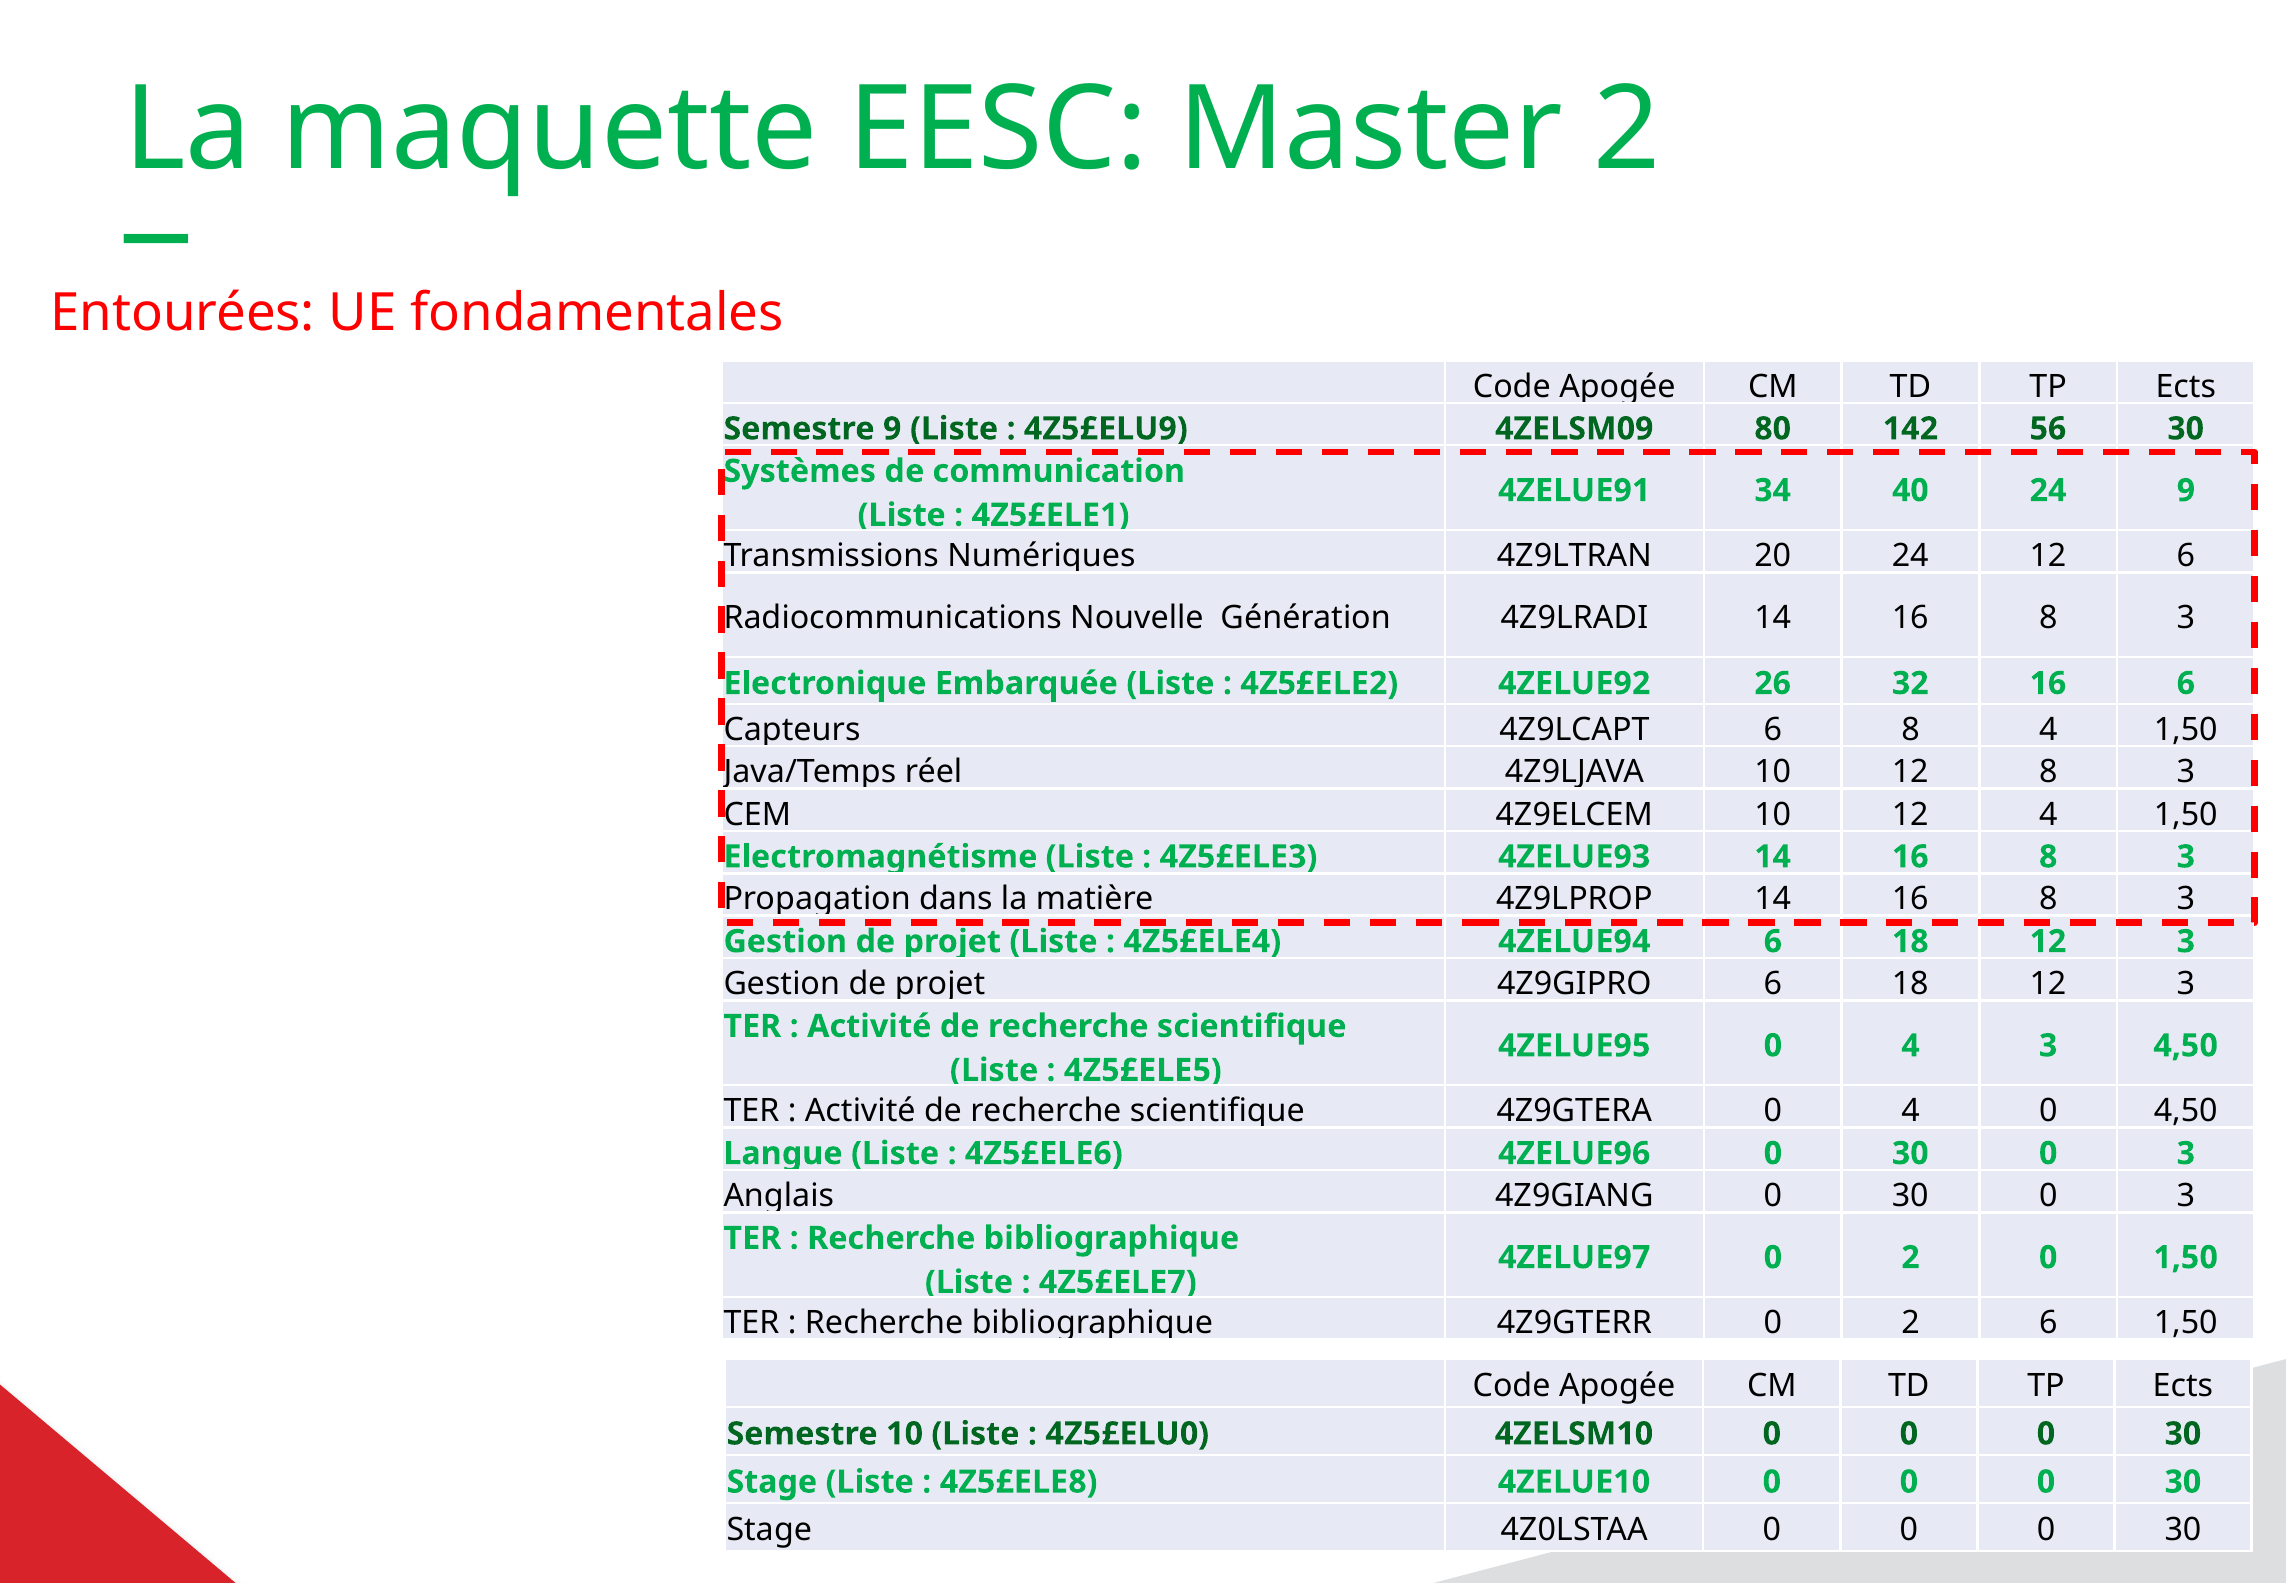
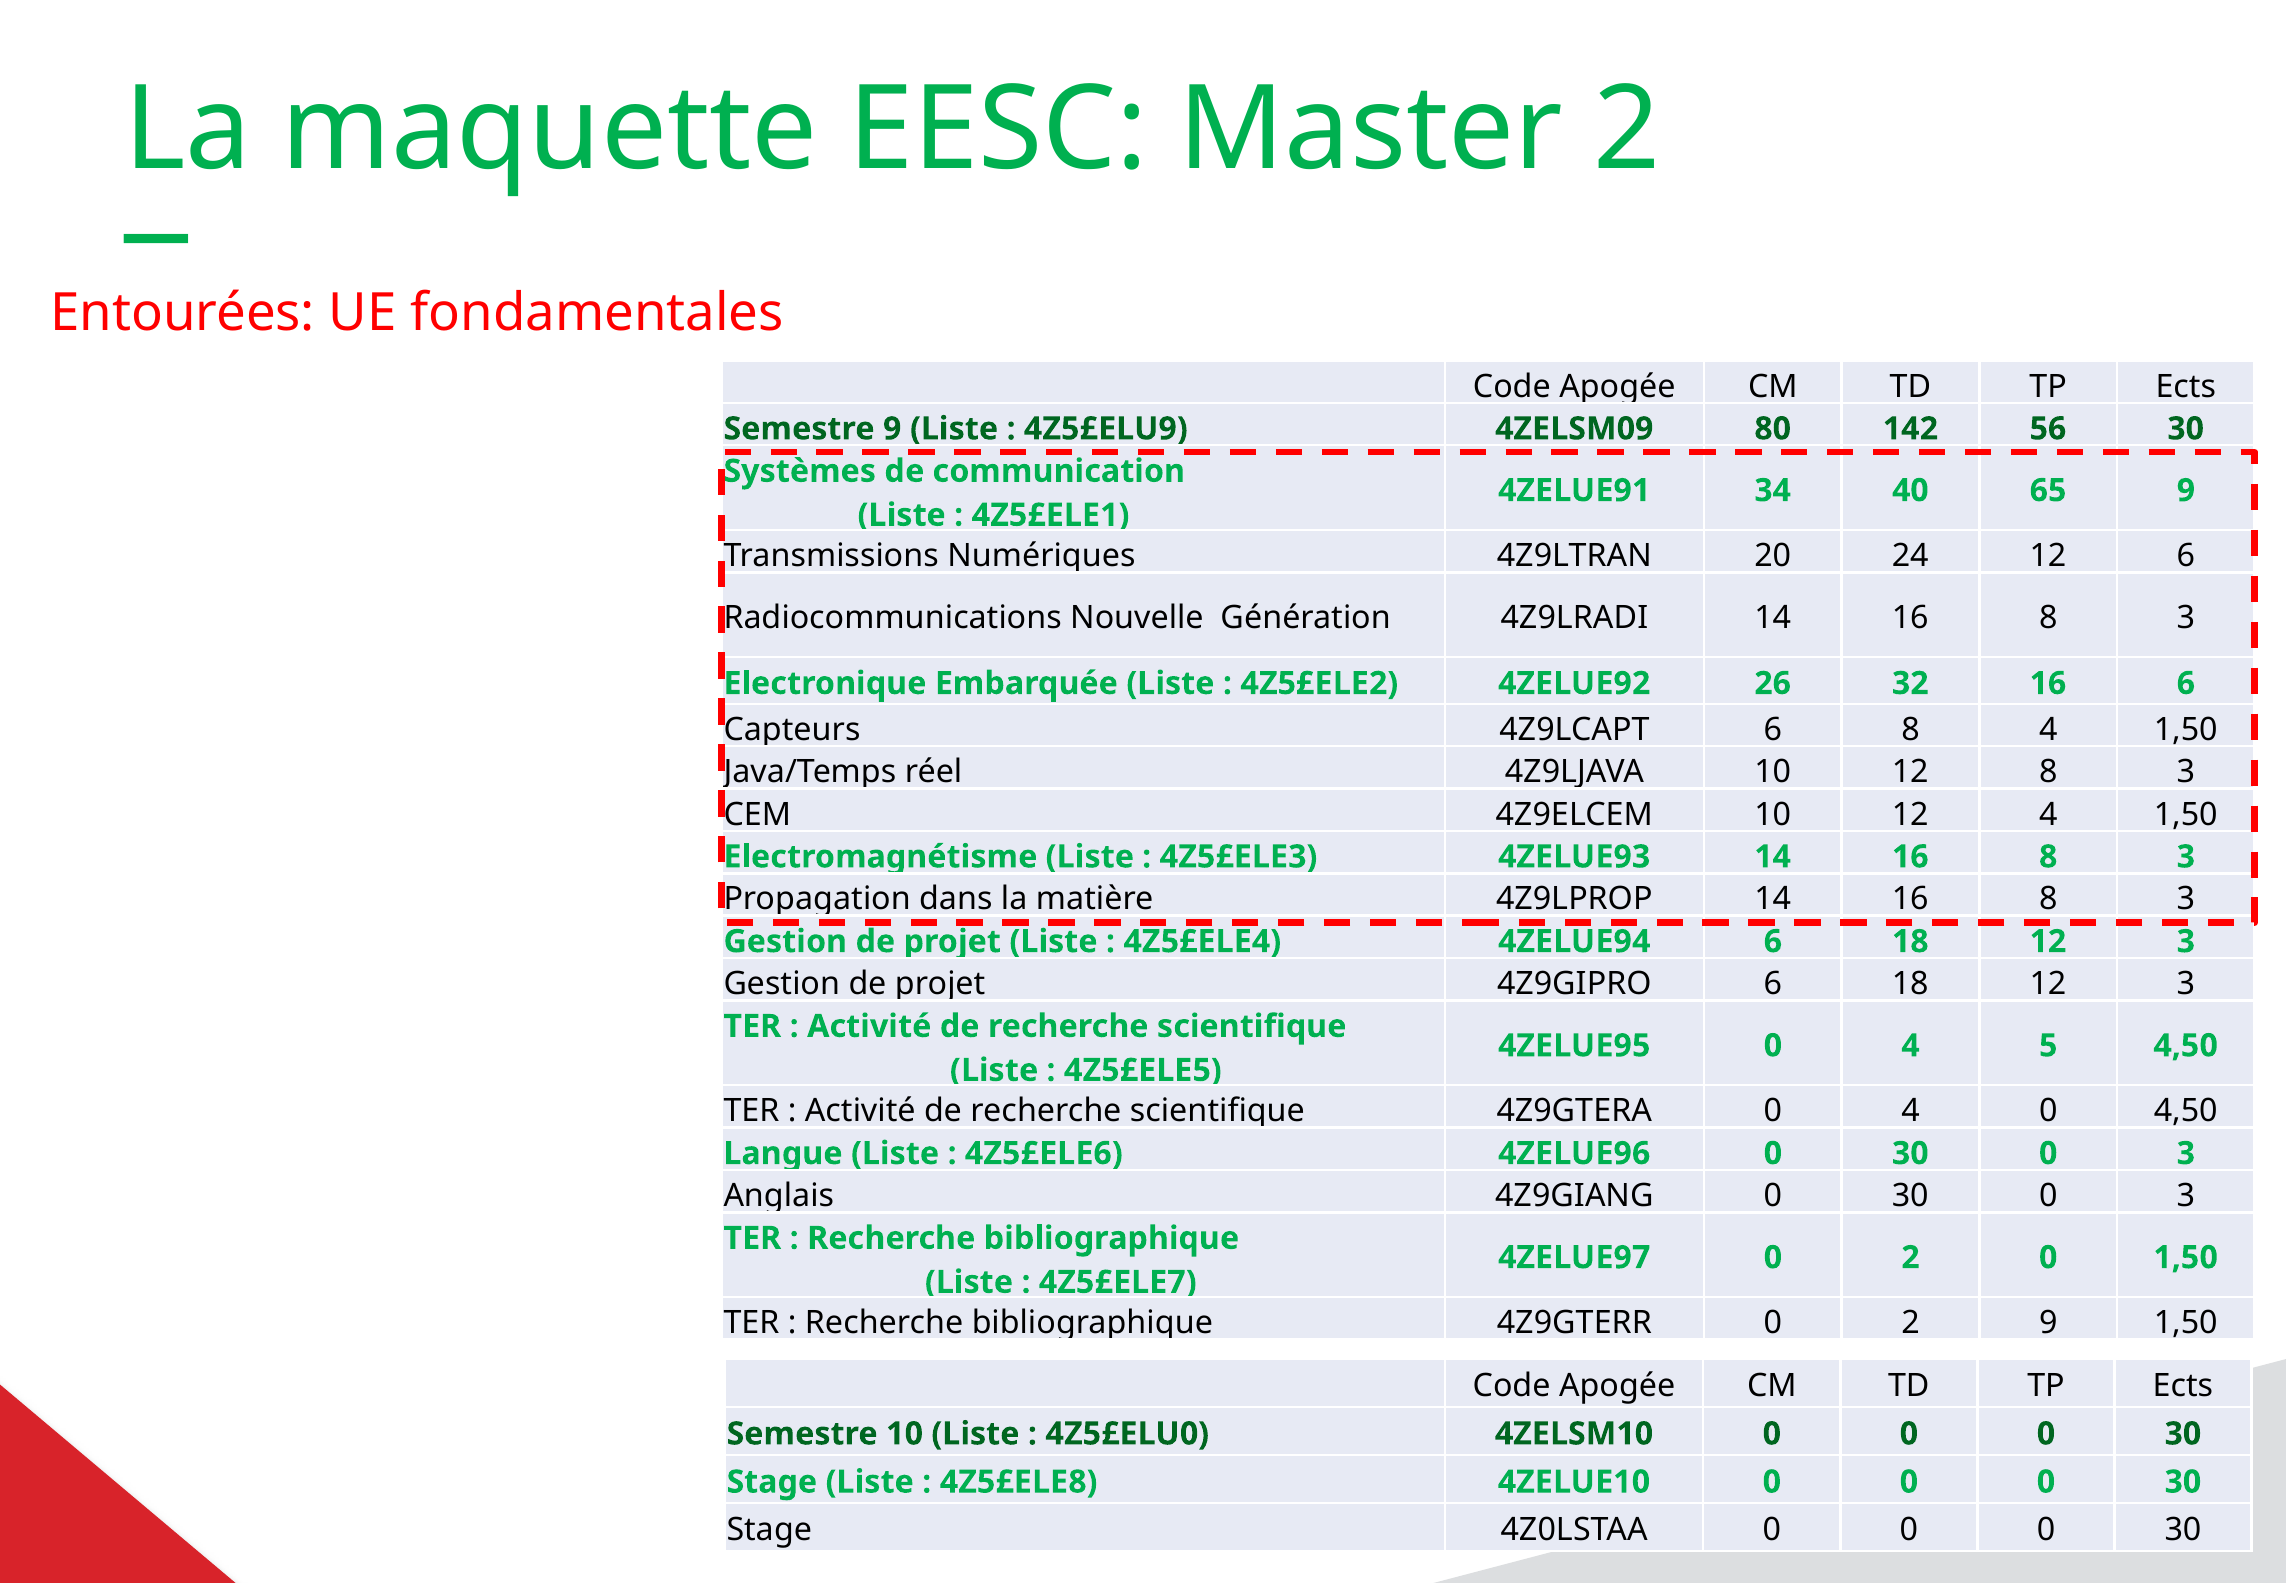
40 24: 24 -> 65 (2048, 490)
4 3: 3 -> 5 (2048, 1045)
2 6: 6 -> 9 (2048, 1323)
